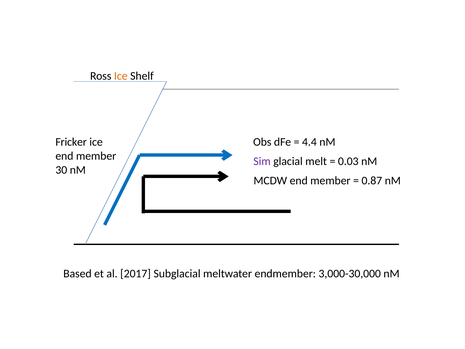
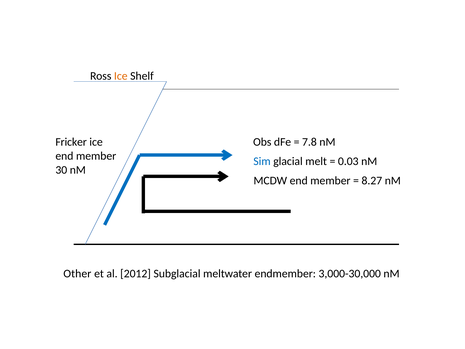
4.4: 4.4 -> 7.8 (309, 142)
Sim colour: purple -> blue (262, 161)
0.87: 0.87 -> 8.27 (372, 181)
Based: Based -> Other (77, 274)
2017: 2017 -> 2012 (136, 274)
